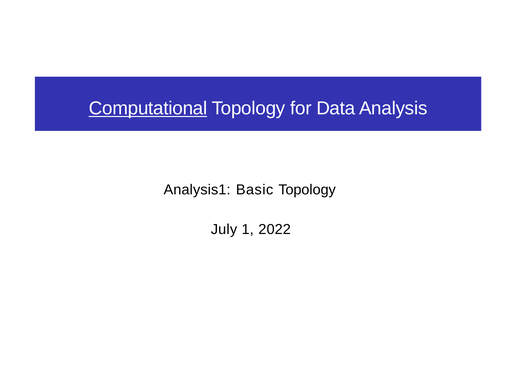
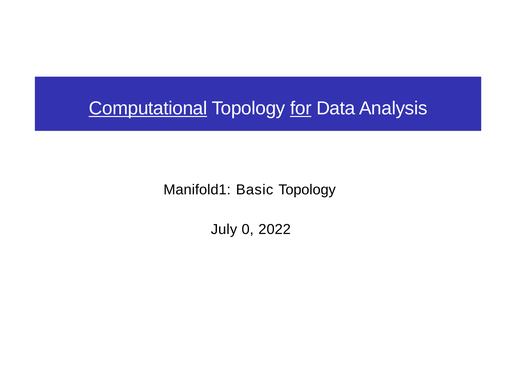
for underline: none -> present (301, 108)
Analysis1: Analysis1 -> Manifold1 (197, 190)
1: 1 -> 0 (248, 229)
